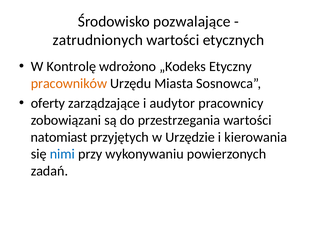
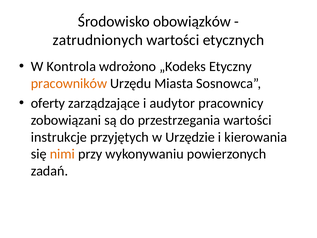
pozwalające: pozwalające -> obowiązków (192, 21)
Kontrolę: Kontrolę -> Kontrola (71, 67)
natomiast: natomiast -> instrukcje (59, 137)
nimi colour: blue -> orange (62, 154)
